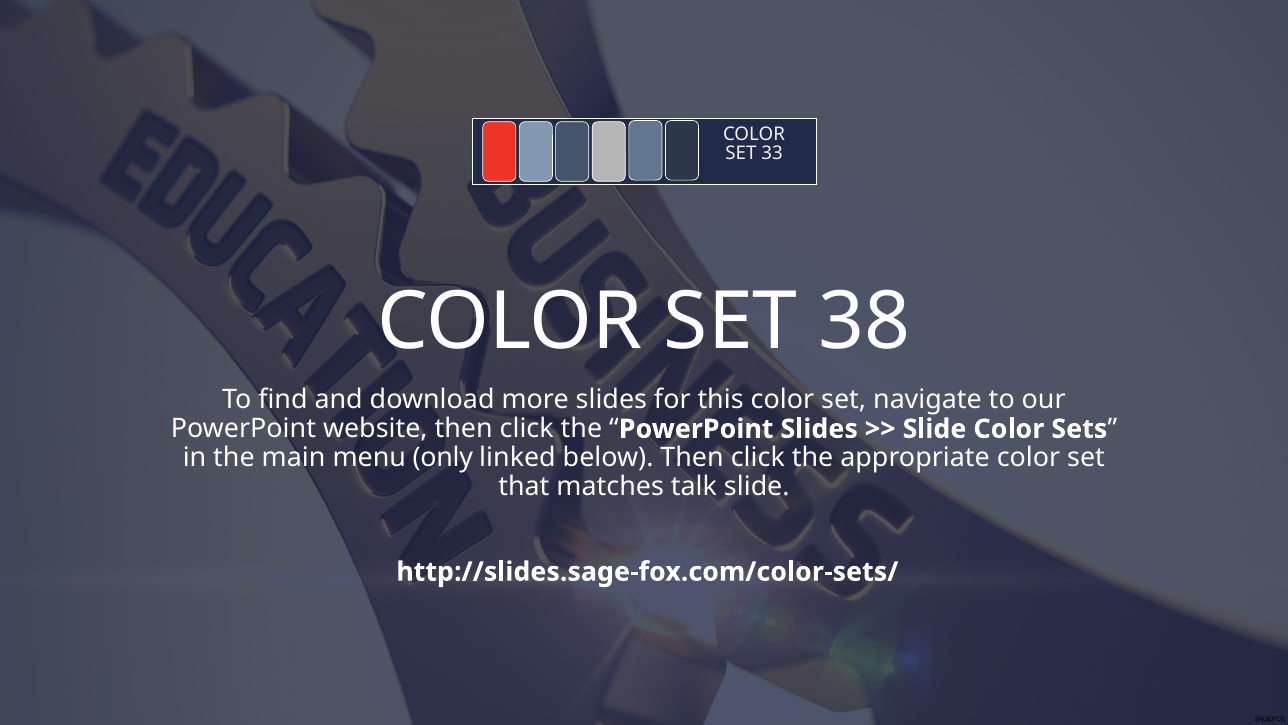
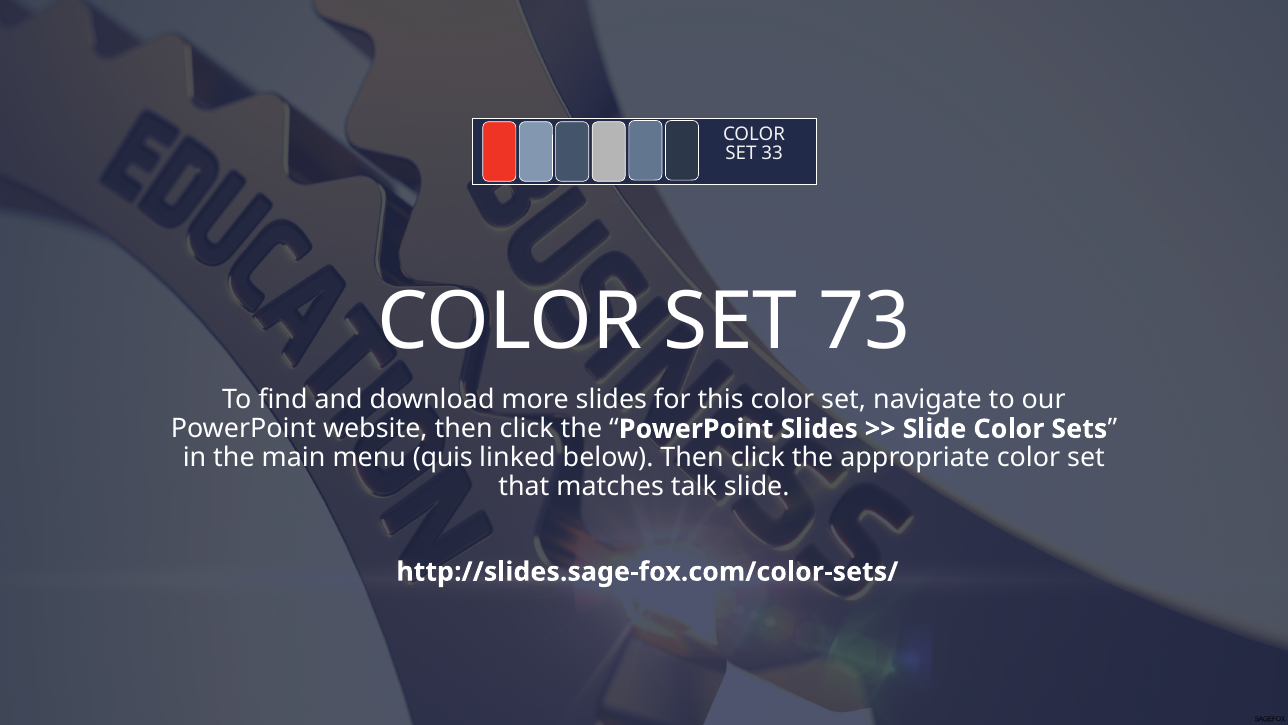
38: 38 -> 73 (865, 322)
only: only -> quis (443, 458)
